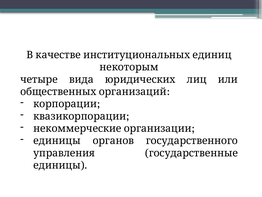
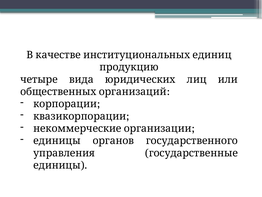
некоторым: некоторым -> продукцию (129, 67)
